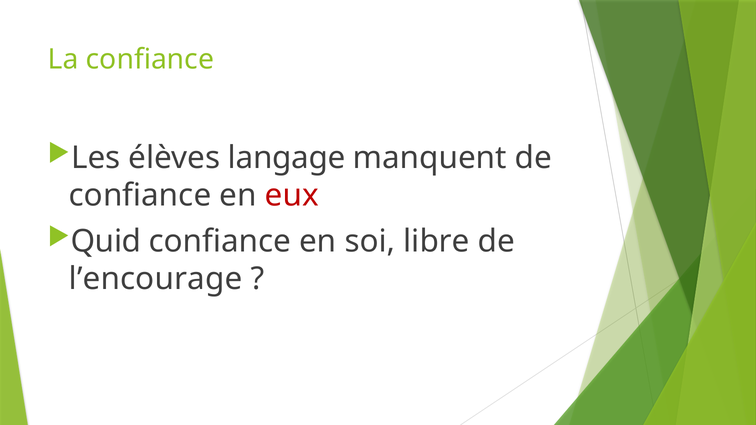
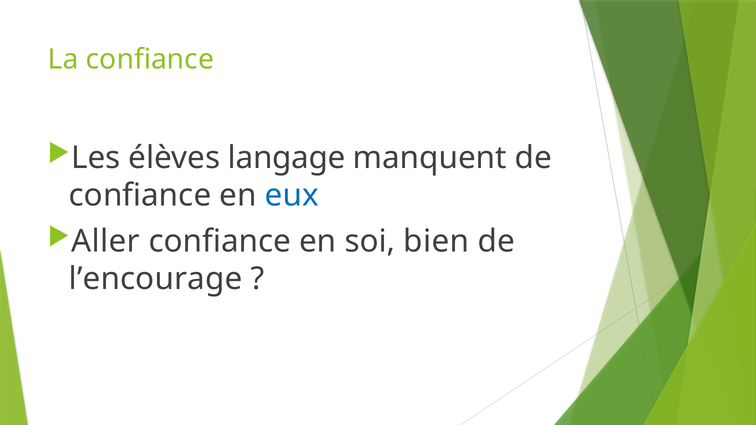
eux colour: red -> blue (292, 196)
Quid: Quid -> Aller (106, 241)
libre: libre -> bien (436, 241)
